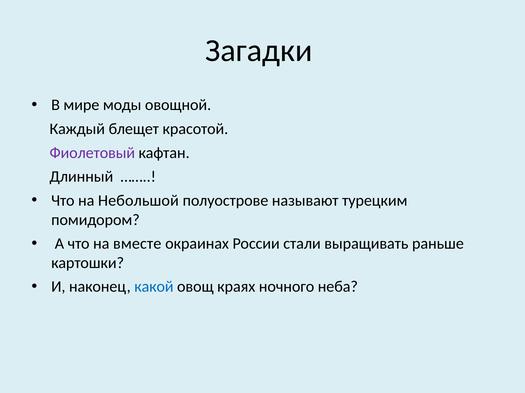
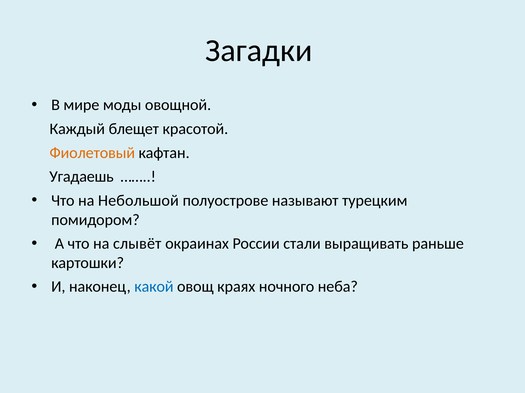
Фиолетовый colour: purple -> orange (92, 153)
Длинный: Длинный -> Угадаешь (81, 177)
вместе: вместе -> слывёт (137, 244)
